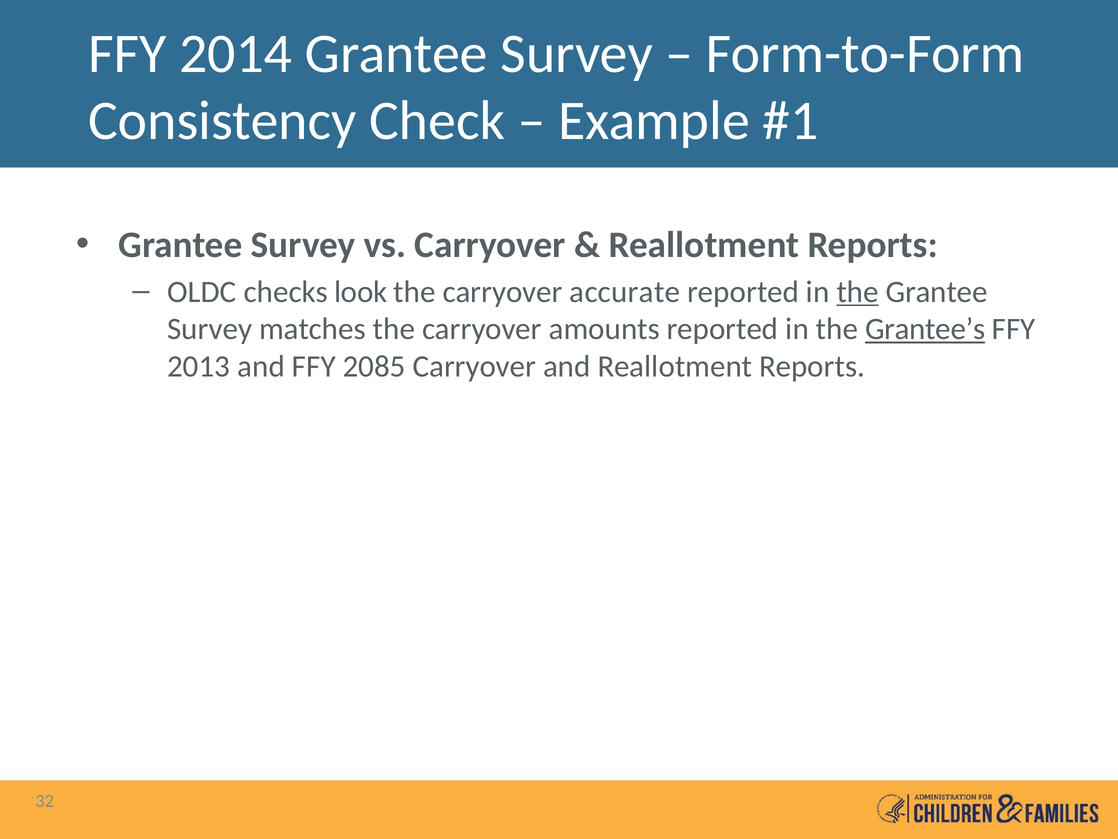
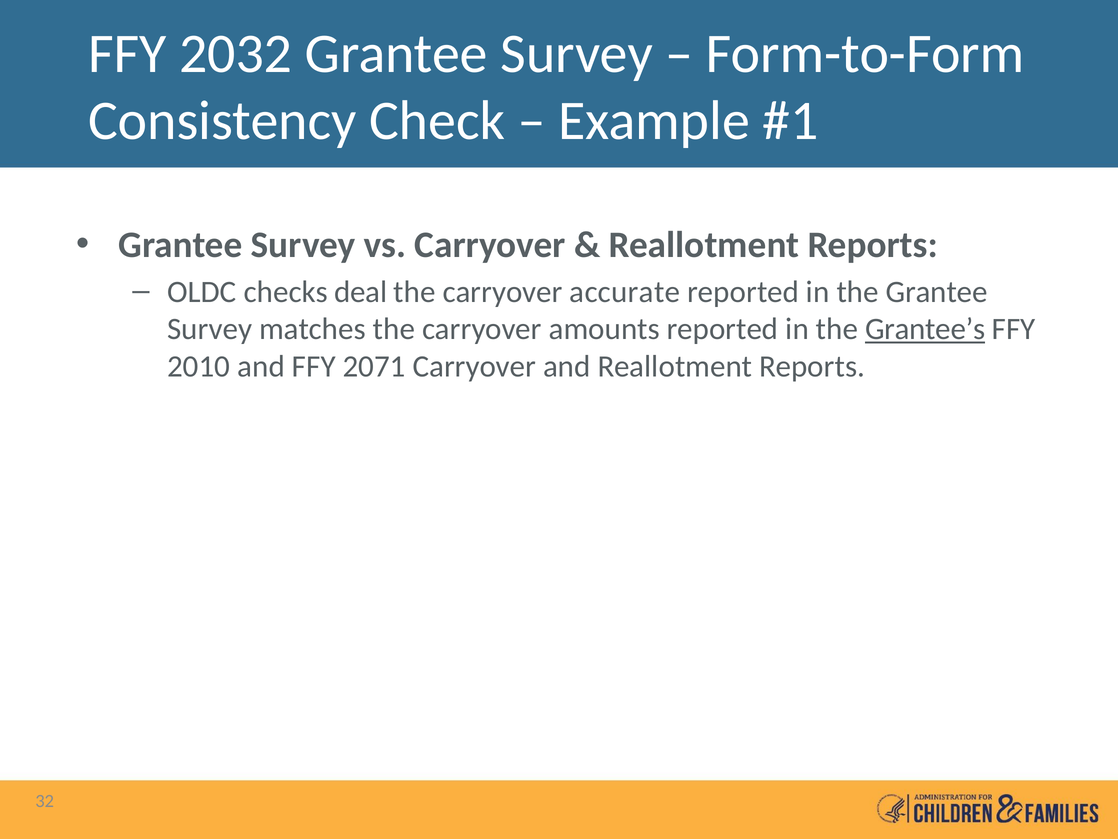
2014: 2014 -> 2032 (236, 54)
look: look -> deal (361, 292)
the underline: present -> none (858, 292)
2013: 2013 -> 2010 (199, 366)
2085: 2085 -> 2071 (374, 366)
